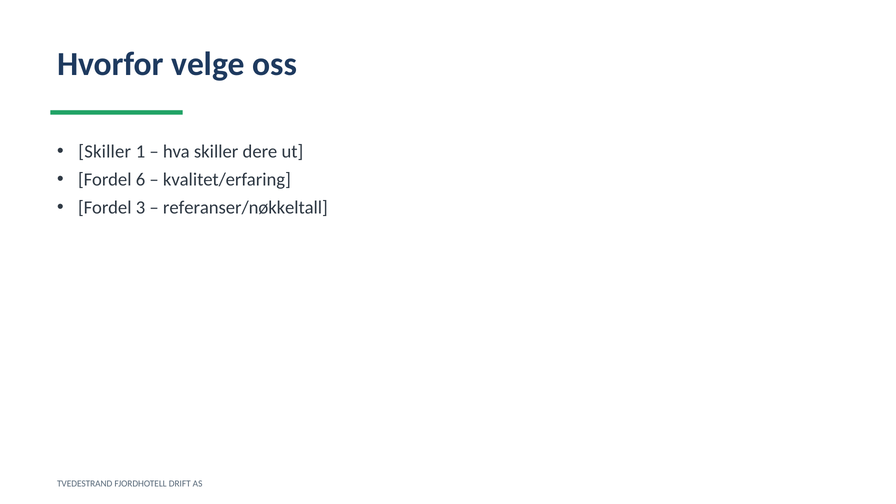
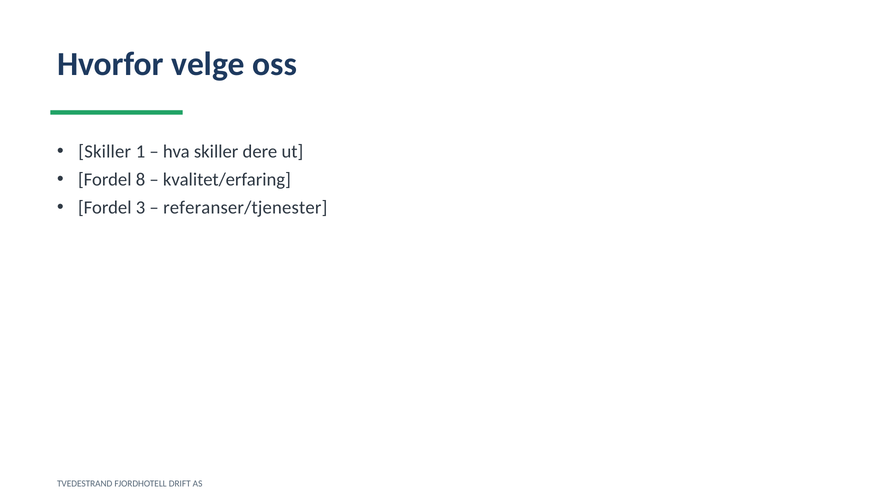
6: 6 -> 8 (141, 180)
referanser/nøkkeltall: referanser/nøkkeltall -> referanser/tjenester (245, 208)
